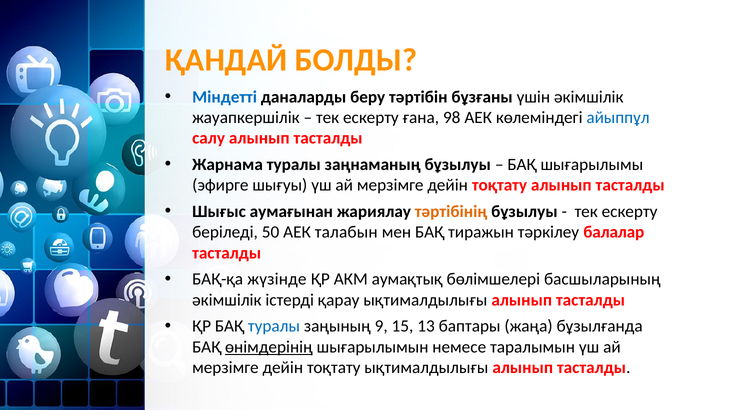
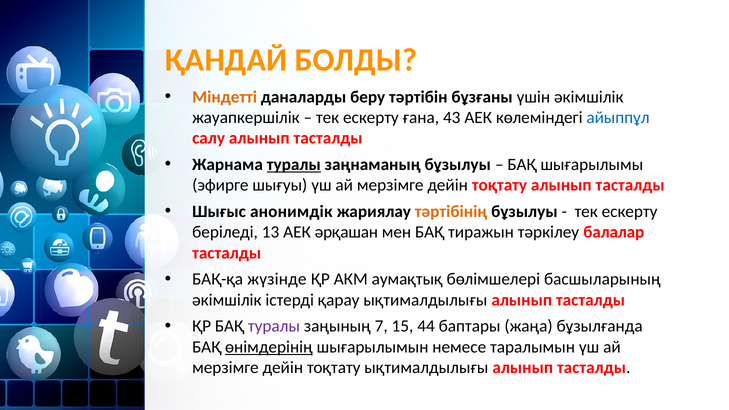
Міндетті colour: blue -> orange (225, 97)
98: 98 -> 43 (452, 118)
туралы underline: none -> present (294, 165)
аумағынан: аумағынан -> анонимдік (291, 212)
50: 50 -> 13 (271, 232)
талабын: талабын -> әрқашан (346, 232)
туралы colour: blue -> purple (274, 326)
9: 9 -> 7 (381, 326)
13: 13 -> 44 (426, 326)
